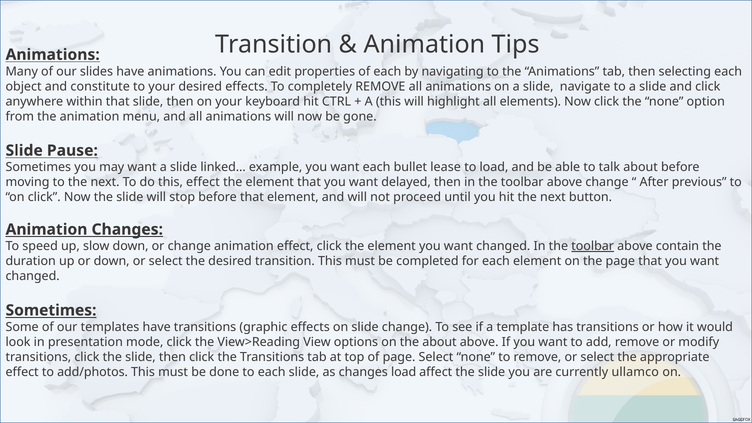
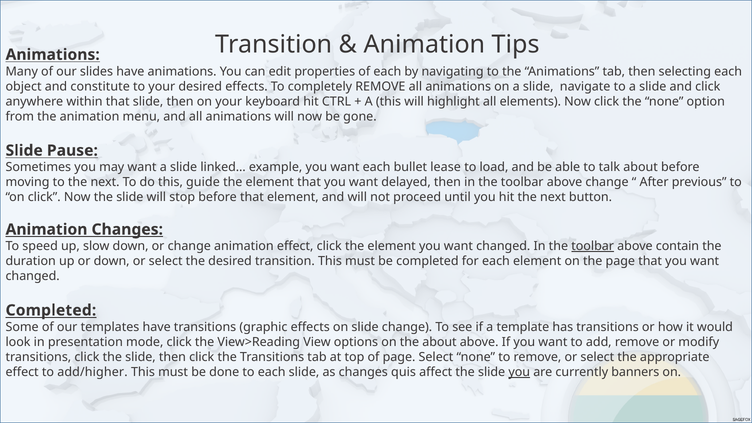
this effect: effect -> guide (203, 182)
Sometimes: Sometimes -> Completed (51, 310)
add/photos: add/photos -> add/higher (92, 372)
changes load: load -> quis (404, 372)
you underline: none -> present (519, 372)
ullamco: ullamco -> banners (635, 372)
